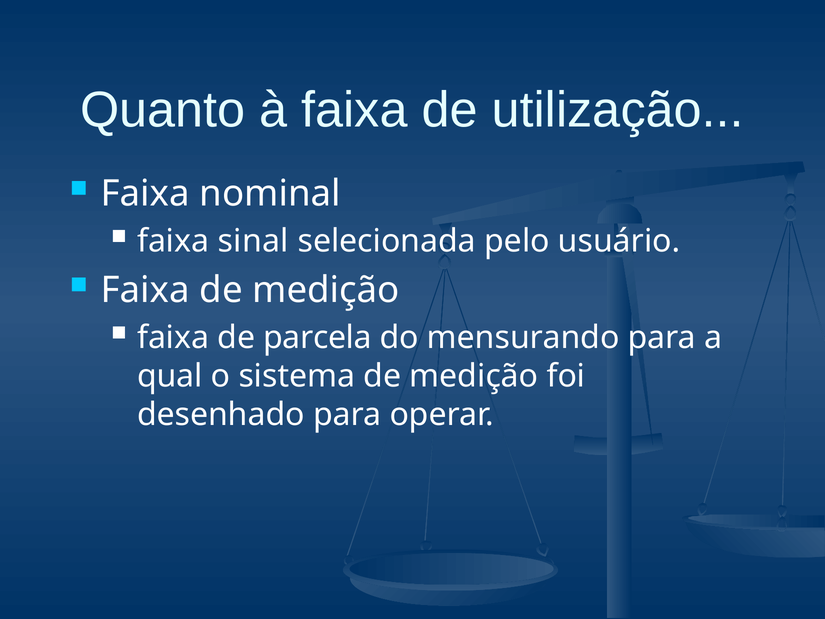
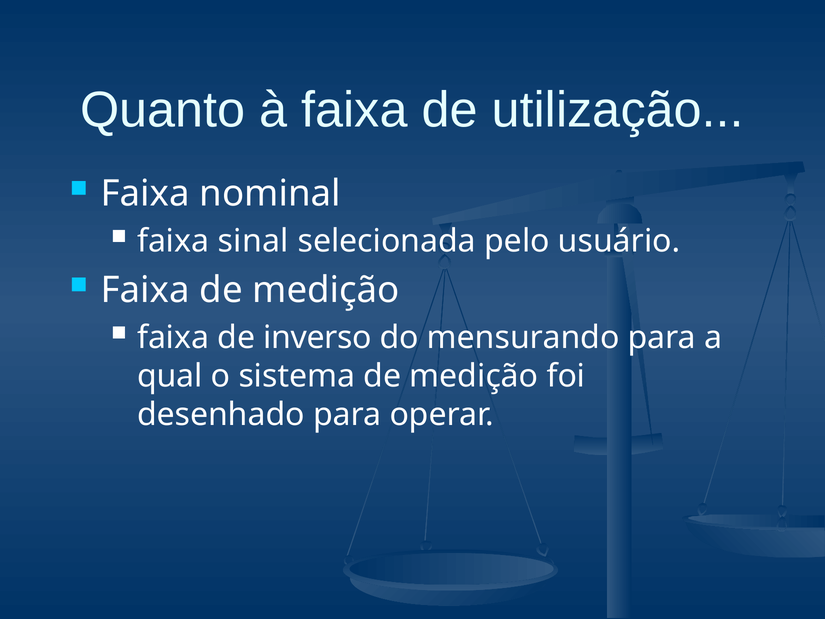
parcela: parcela -> inverso (317, 337)
